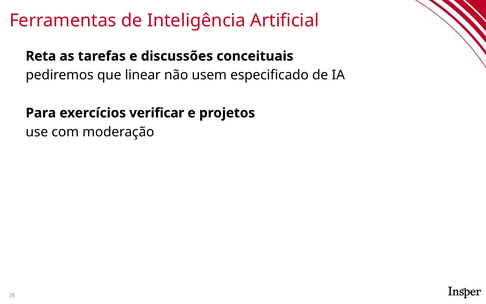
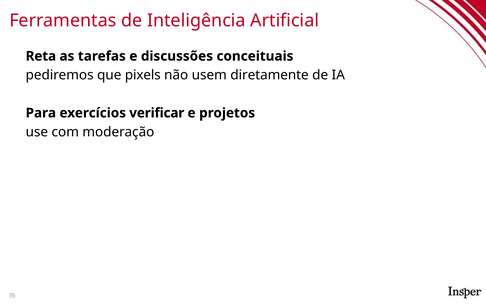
linear: linear -> pixels (143, 75)
especificado: especificado -> diretamente (270, 75)
